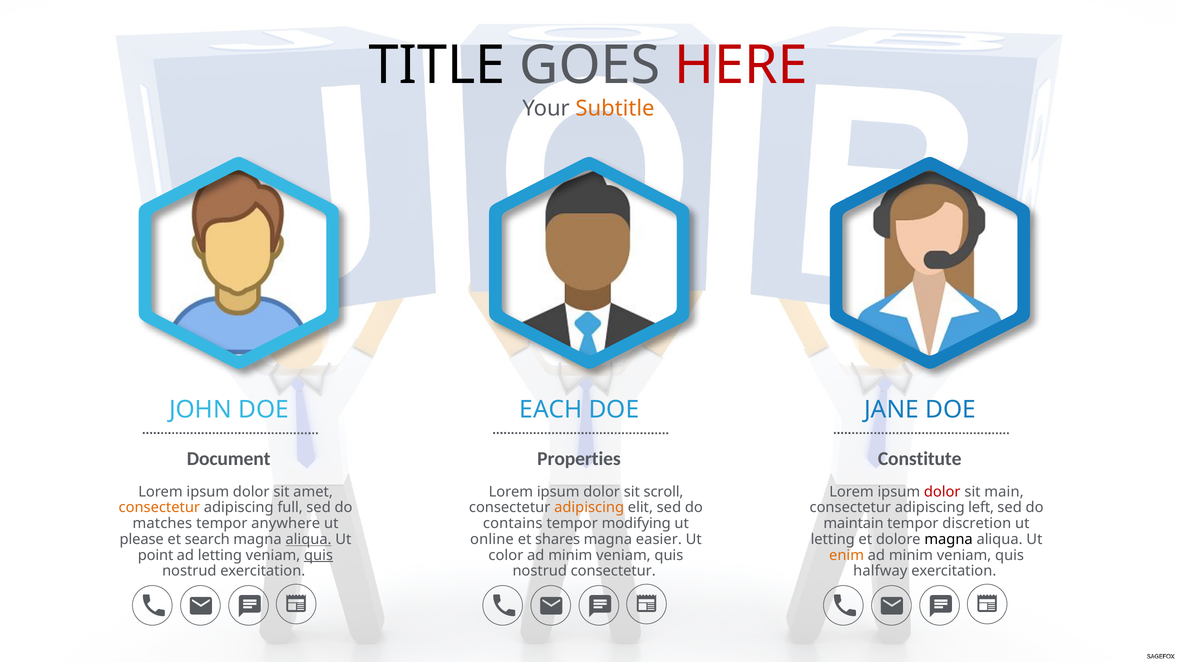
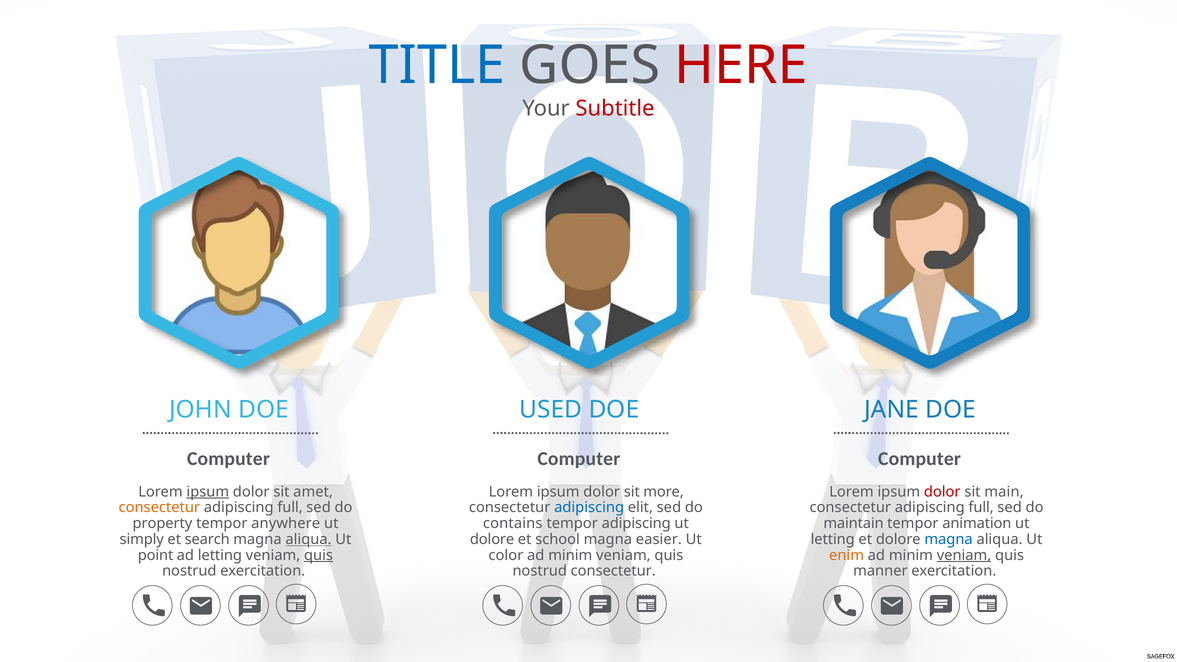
TITLE colour: black -> blue (437, 65)
Subtitle colour: orange -> red (615, 109)
EACH: EACH -> USED (551, 409)
Document: Document -> Computer (228, 459)
Properties: Properties -> Computer (579, 459)
Constitute: Constitute -> Computer (920, 459)
ipsum underline: none -> present (208, 492)
scroll: scroll -> more (664, 492)
adipiscing colour: orange -> blue (589, 508)
left: left -> full (981, 508)
matches: matches -> property (162, 524)
tempor modifying: modifying -> adipiscing (636, 524)
discretion: discretion -> animation (977, 524)
please: please -> simply (142, 539)
online: online -> dolore (492, 539)
shares: shares -> school (558, 539)
magna colour: black -> blue (949, 539)
veniam underline: none -> present (964, 555)
halfway: halfway -> manner (880, 571)
